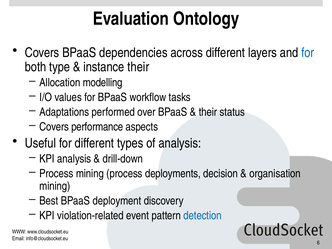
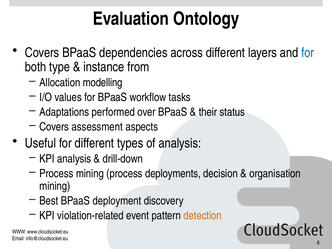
instance their: their -> from (138, 67)
performance: performance -> assessment (97, 127)
detection colour: blue -> orange (203, 216)
